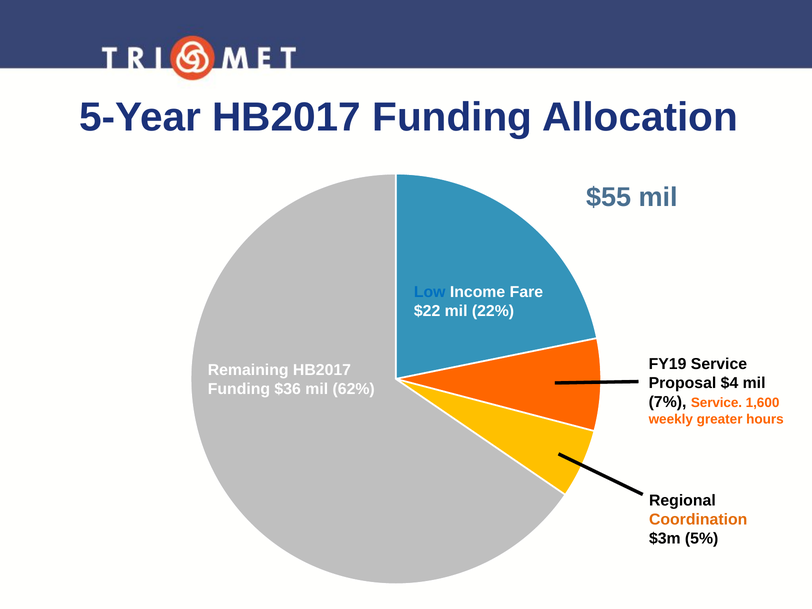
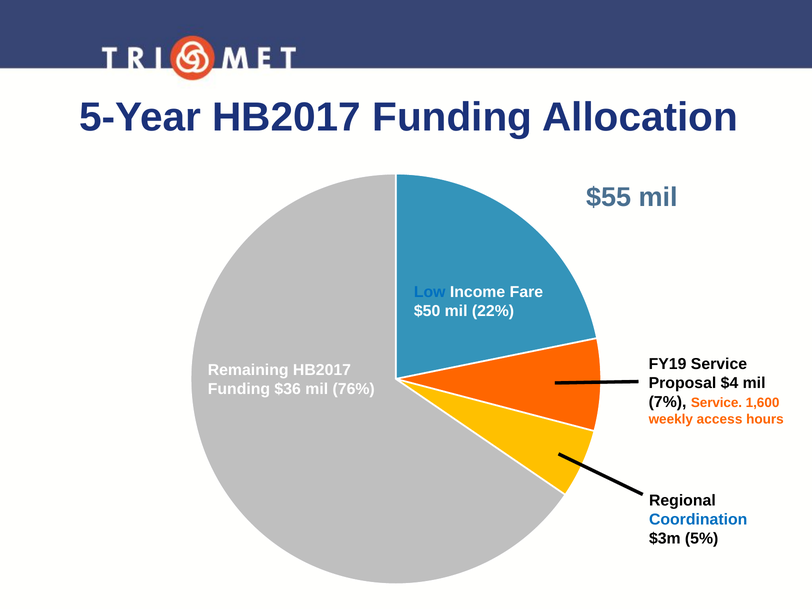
$22: $22 -> $50 (427, 311)
62%: 62% -> 76% (354, 389)
greater: greater -> access (720, 419)
Coordination colour: orange -> blue (698, 520)
